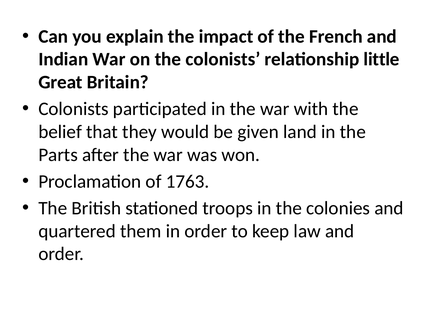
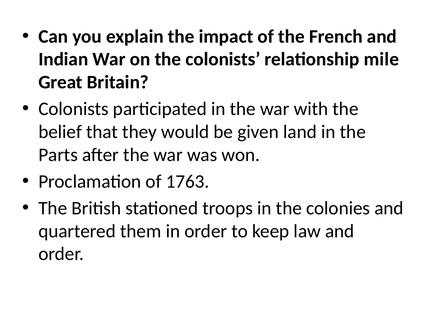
little: little -> mile (381, 59)
